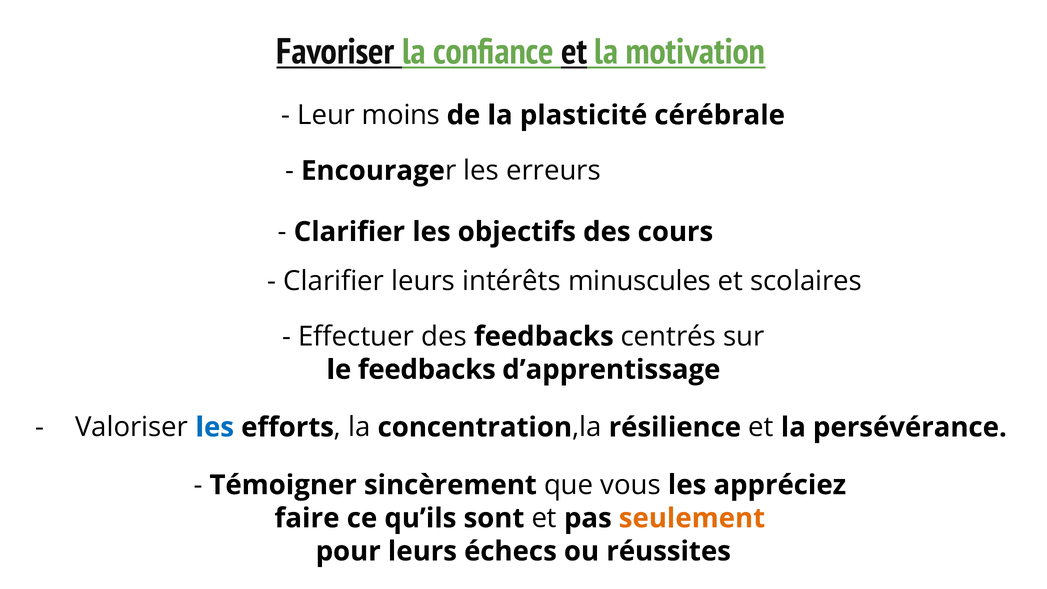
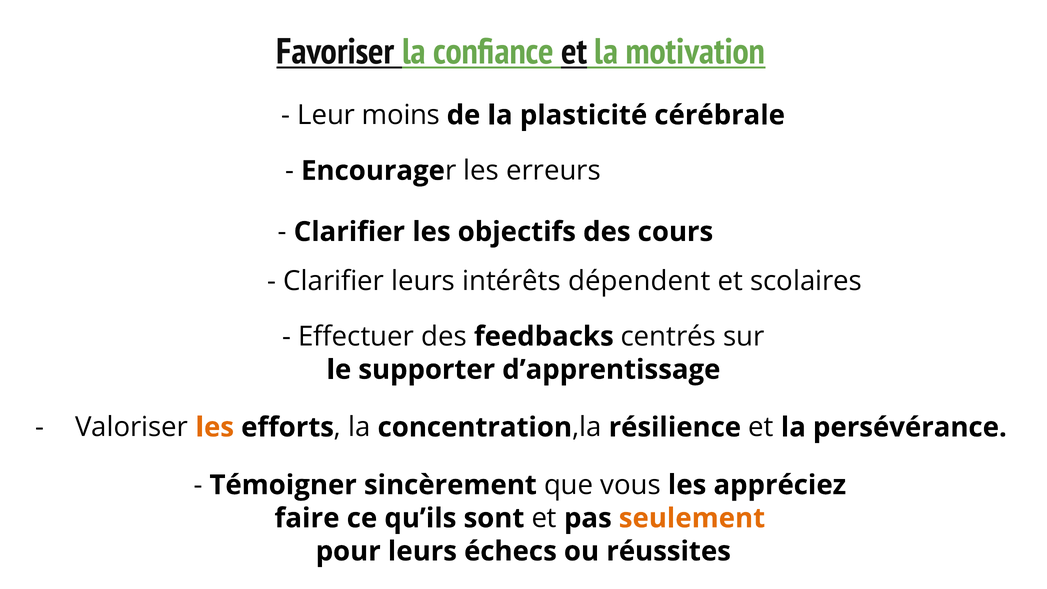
minuscules: minuscules -> dépendent (639, 281)
le feedbacks: feedbacks -> supporter (427, 370)
les colour: blue -> orange (215, 427)
